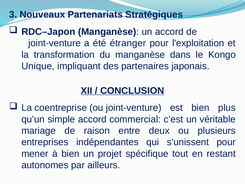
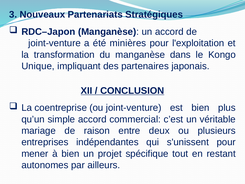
étranger: étranger -> minières (128, 43)
